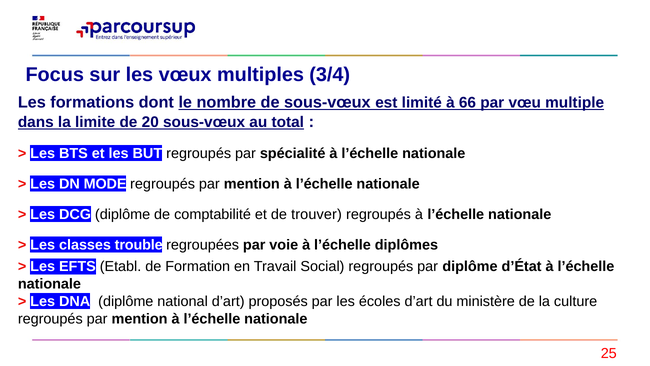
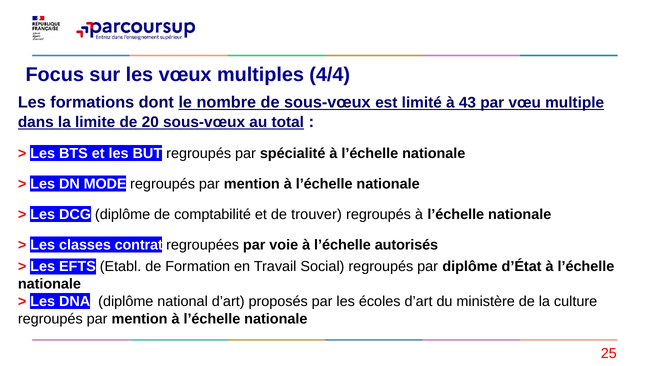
3/4: 3/4 -> 4/4 (330, 75)
66: 66 -> 43 (467, 103)
trouble: trouble -> contrat (139, 245)
diplômes: diplômes -> autorisés (406, 245)
